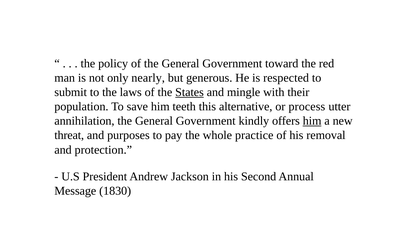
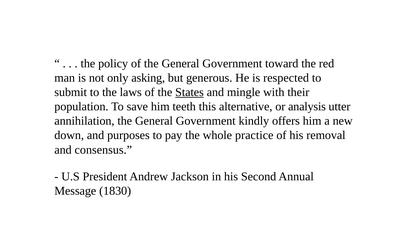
nearly: nearly -> asking (148, 78)
process: process -> analysis (307, 107)
him underline: present -> none (312, 121)
threat: threat -> down (69, 135)
protection: protection -> consensus (103, 150)
